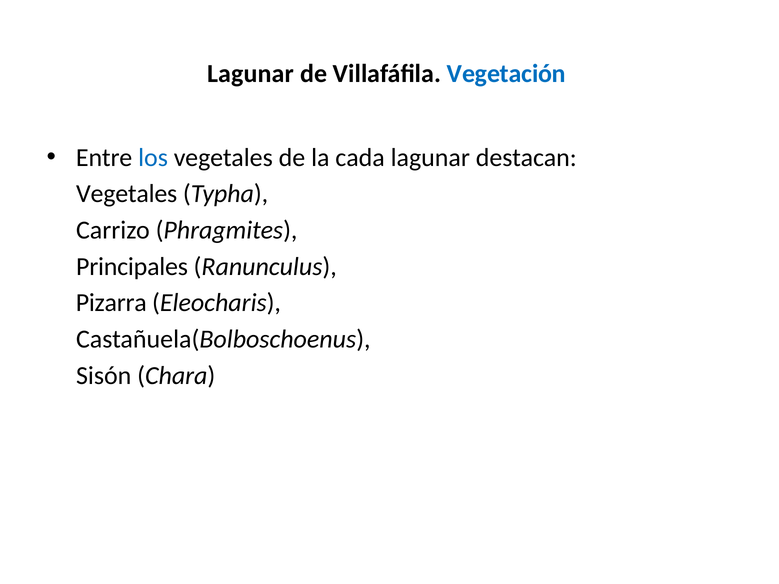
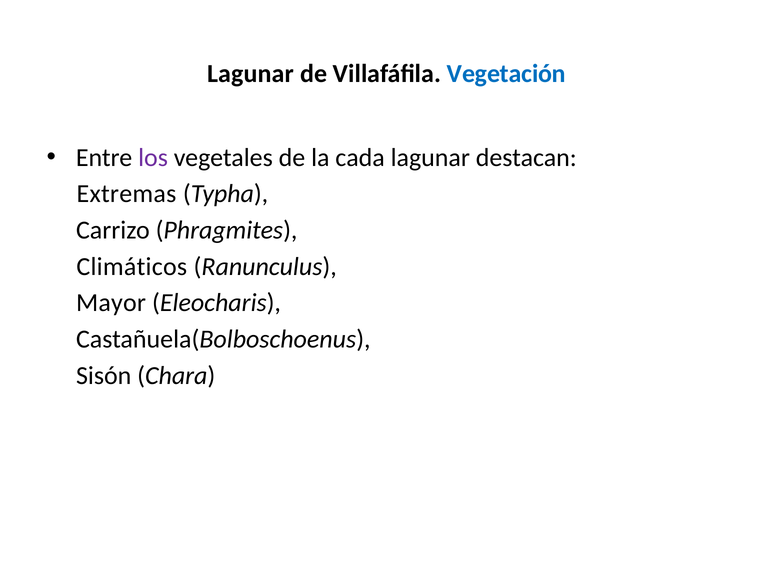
los colour: blue -> purple (153, 158)
Vegetales: Vegetales -> Extremas (126, 194)
Principales: Principales -> Climáticos (132, 267)
Pizarra: Pizarra -> Mayor (111, 303)
